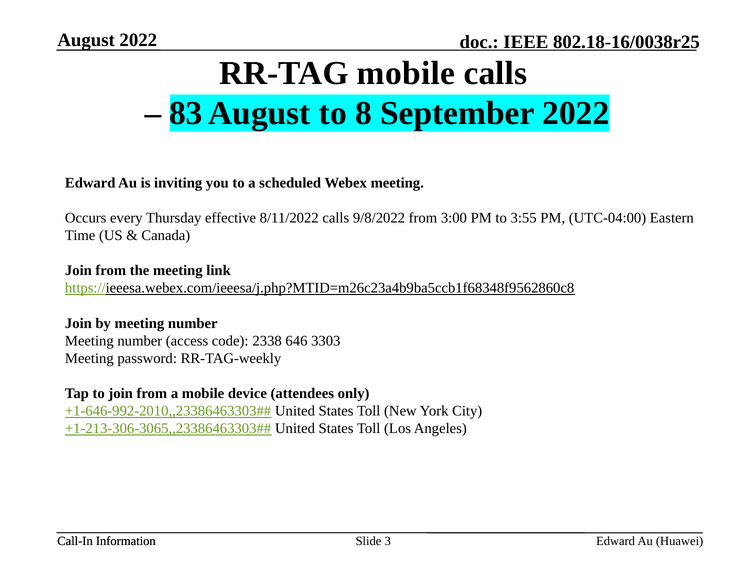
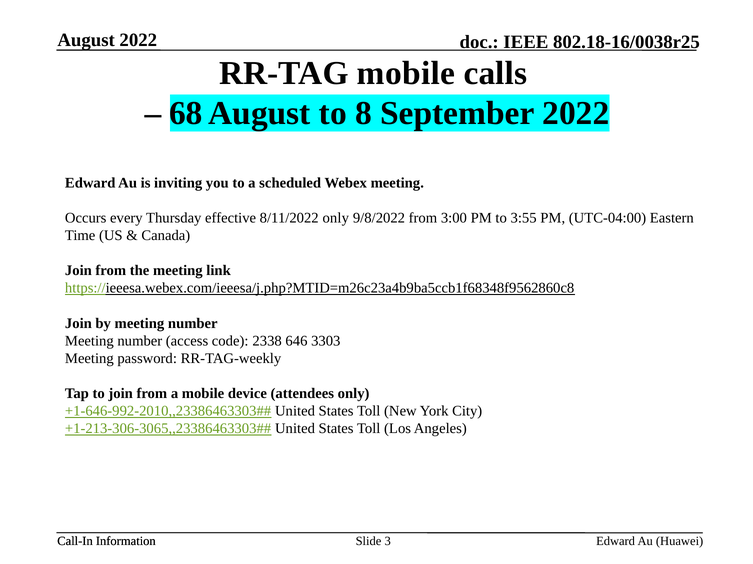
83: 83 -> 68 (186, 113)
8/11/2022 calls: calls -> only (336, 218)
